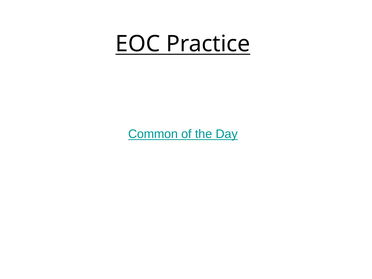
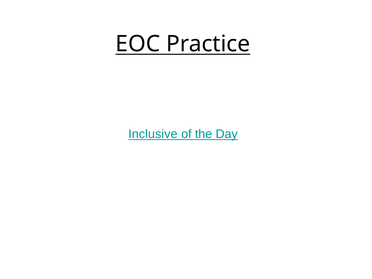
Common: Common -> Inclusive (153, 134)
